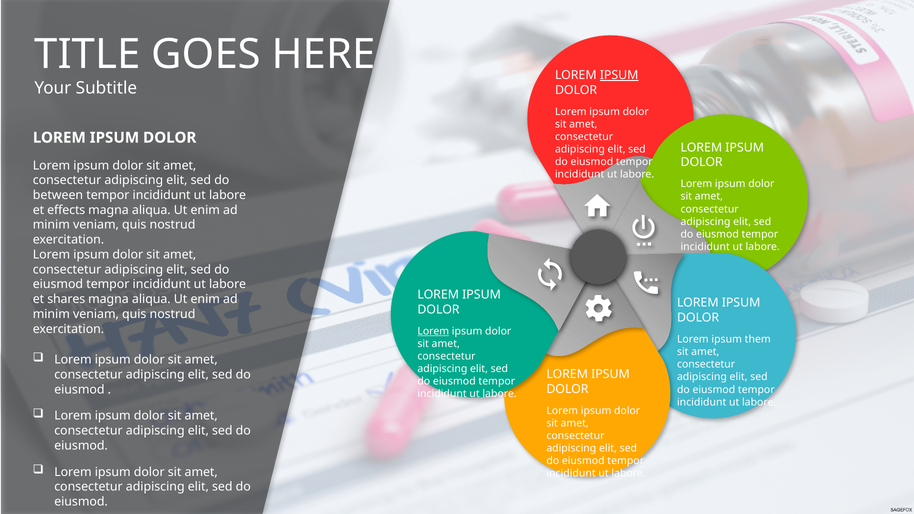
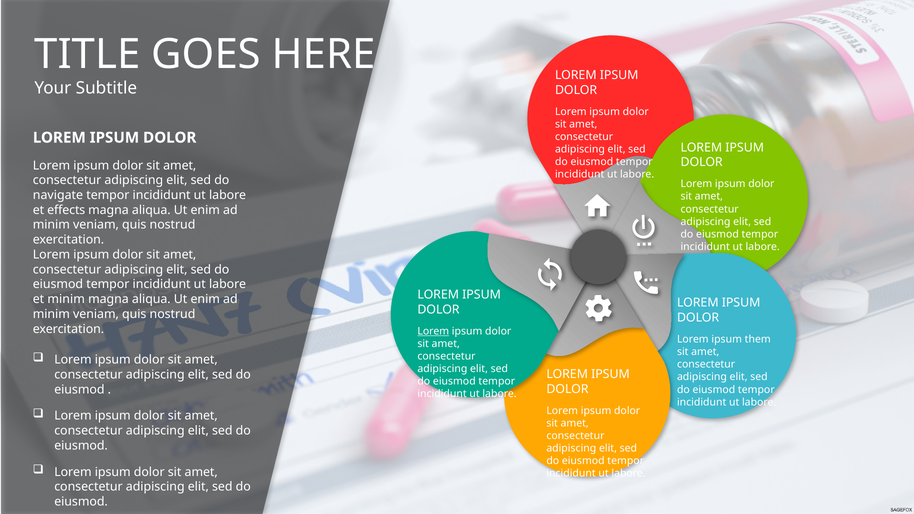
IPSUM underline: present -> none (619, 75)
between: between -> navigate (58, 195)
et shares: shares -> minim (66, 299)
